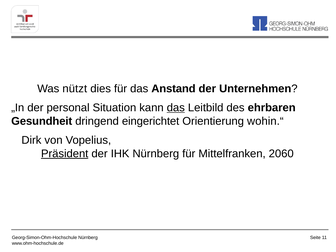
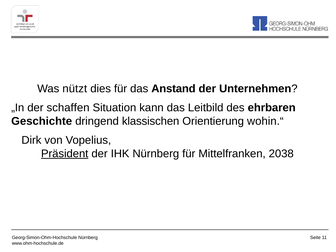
personal: personal -> schaffen (68, 108)
das underline: present -> none (176, 108)
Gesundheit: Gesundheit -> Geschichte (42, 121)
eingerichtet: eingerichtet -> klassischen (151, 121)
2060: 2060 -> 2038 (281, 154)
